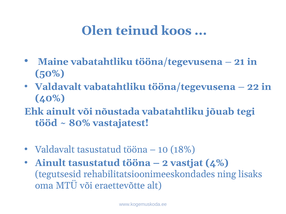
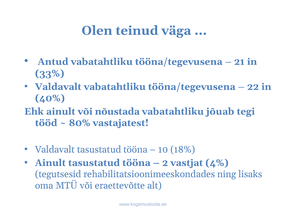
koos: koos -> väga (176, 31)
Maine: Maine -> Antud (53, 62)
50%: 50% -> 33% (50, 74)
